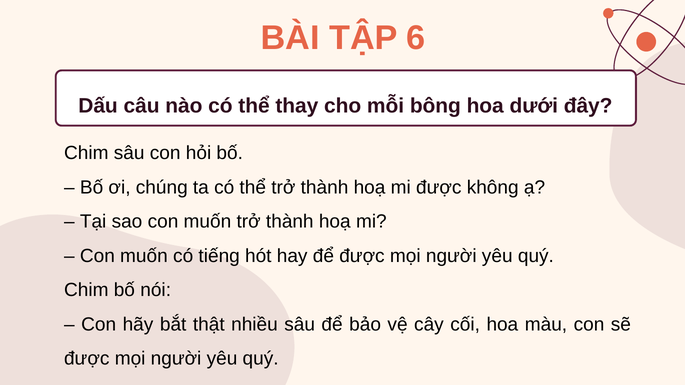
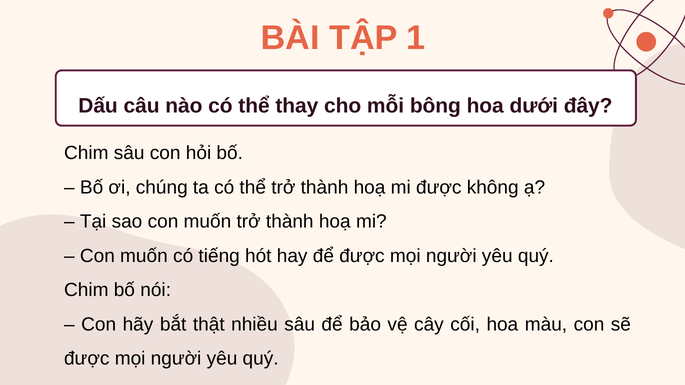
6: 6 -> 1 (416, 38)
